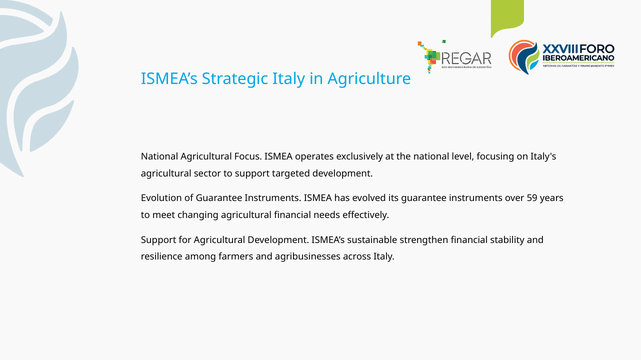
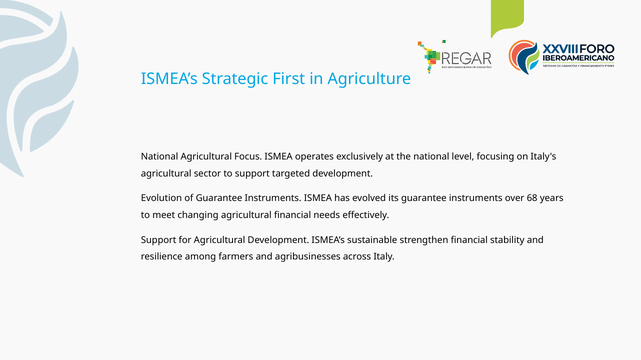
Strategic Italy: Italy -> First (289, 79)
59: 59 -> 68 (532, 199)
